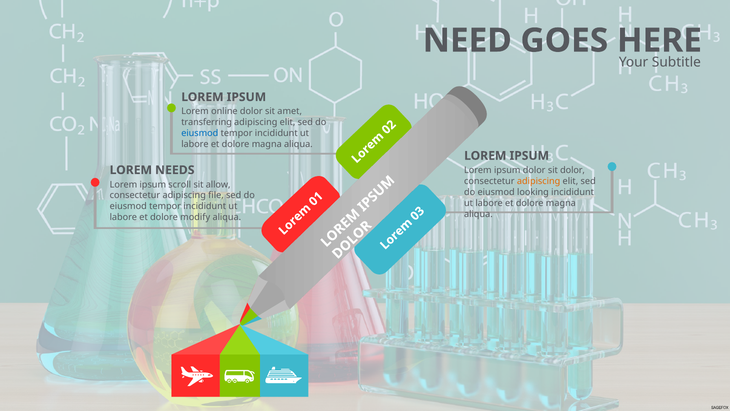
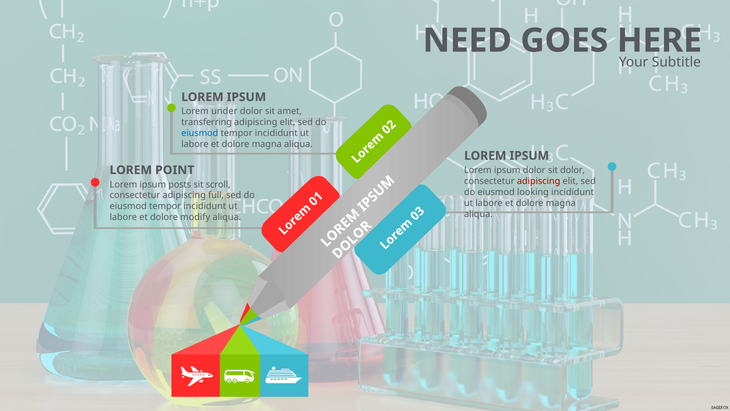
online: online -> under (224, 111)
NEEDS: NEEDS -> POINT (175, 170)
adipiscing colour: orange -> red (539, 181)
scroll: scroll -> posts (180, 184)
allow: allow -> scroll (218, 184)
file: file -> full (216, 195)
